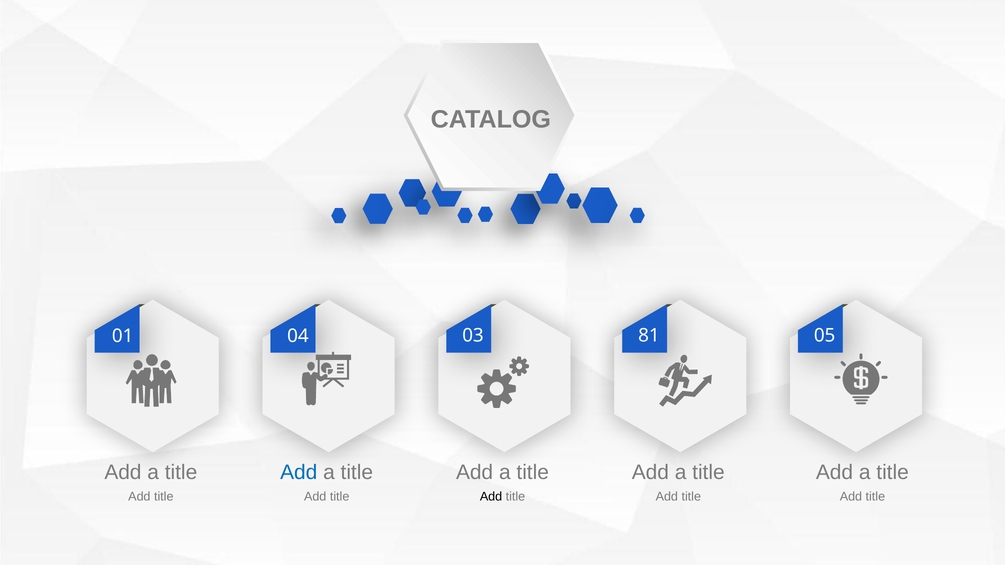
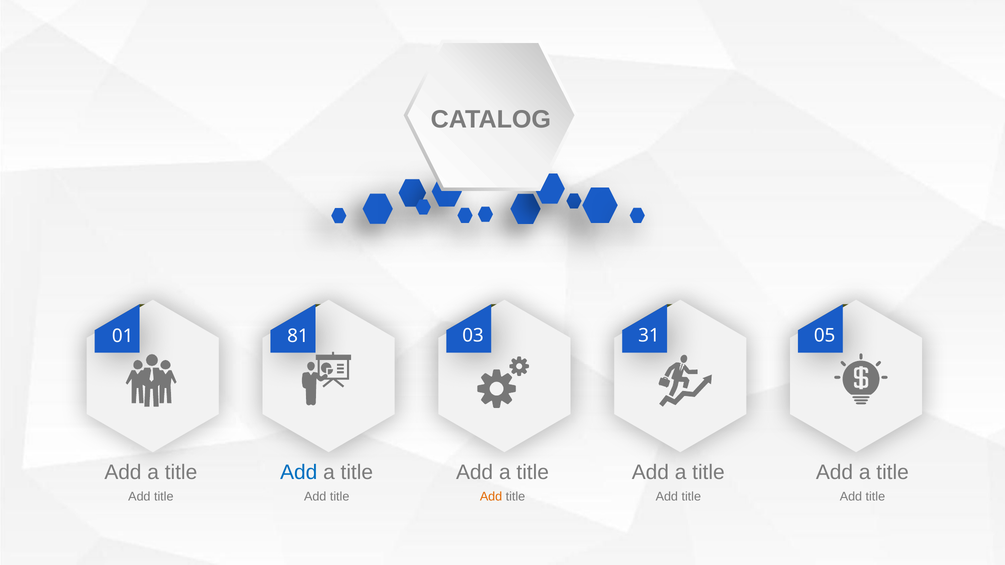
04: 04 -> 81 (298, 336)
81: 81 -> 31 (649, 336)
Add colour: black -> orange (491, 497)
